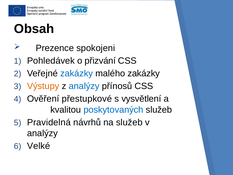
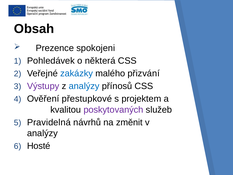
přizvání: přizvání -> některá (100, 61)
malého zakázky: zakázky -> přizvání (144, 73)
Výstupy colour: orange -> purple (43, 86)
vysvětlení: vysvětlení -> projektem (141, 99)
poskytovaných colour: blue -> purple (113, 110)
na služeb: služeb -> změnit (129, 122)
Velké: Velké -> Hosté (39, 146)
